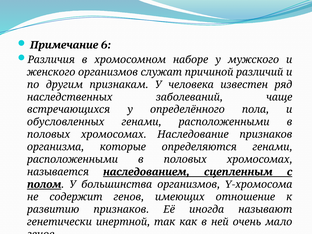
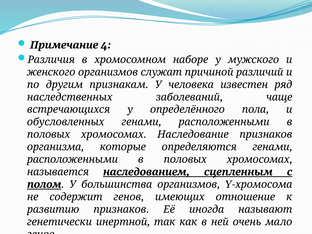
6: 6 -> 4 (106, 45)
